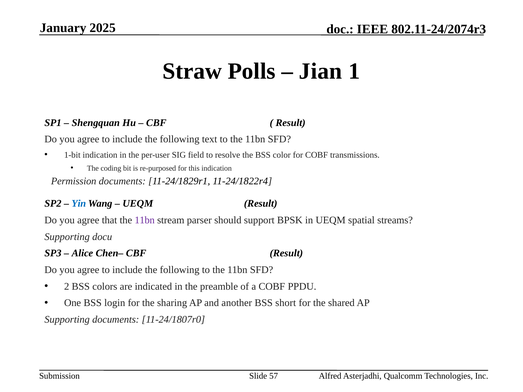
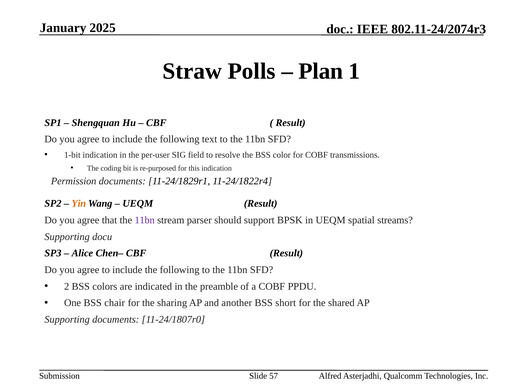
Jian: Jian -> Plan (321, 71)
Yin colour: blue -> orange (79, 204)
login: login -> chair (115, 303)
